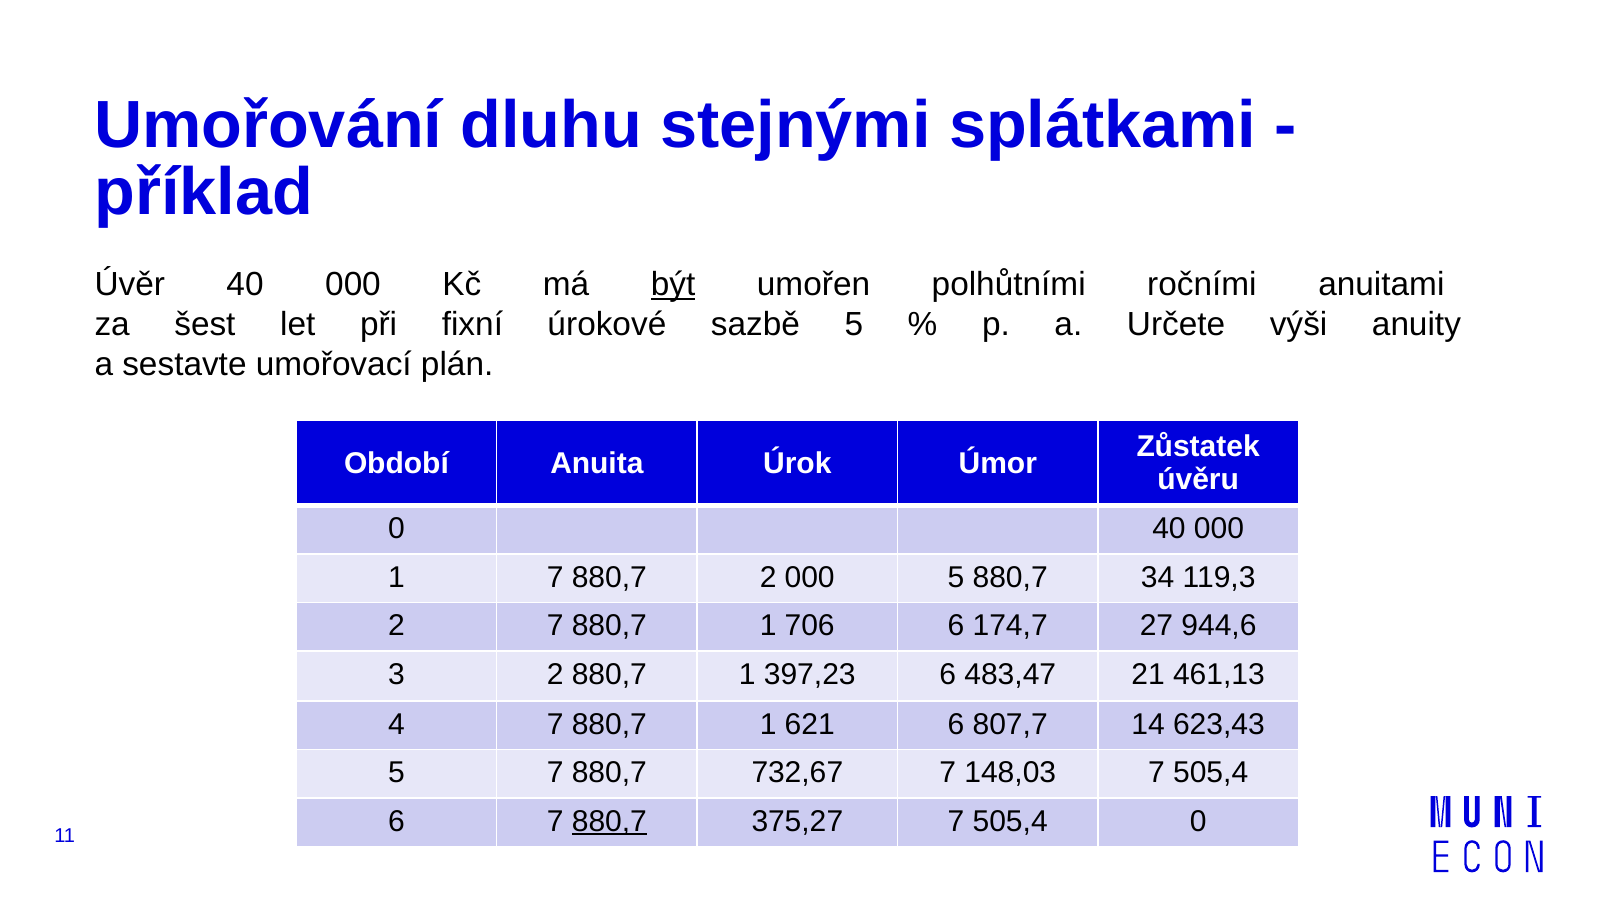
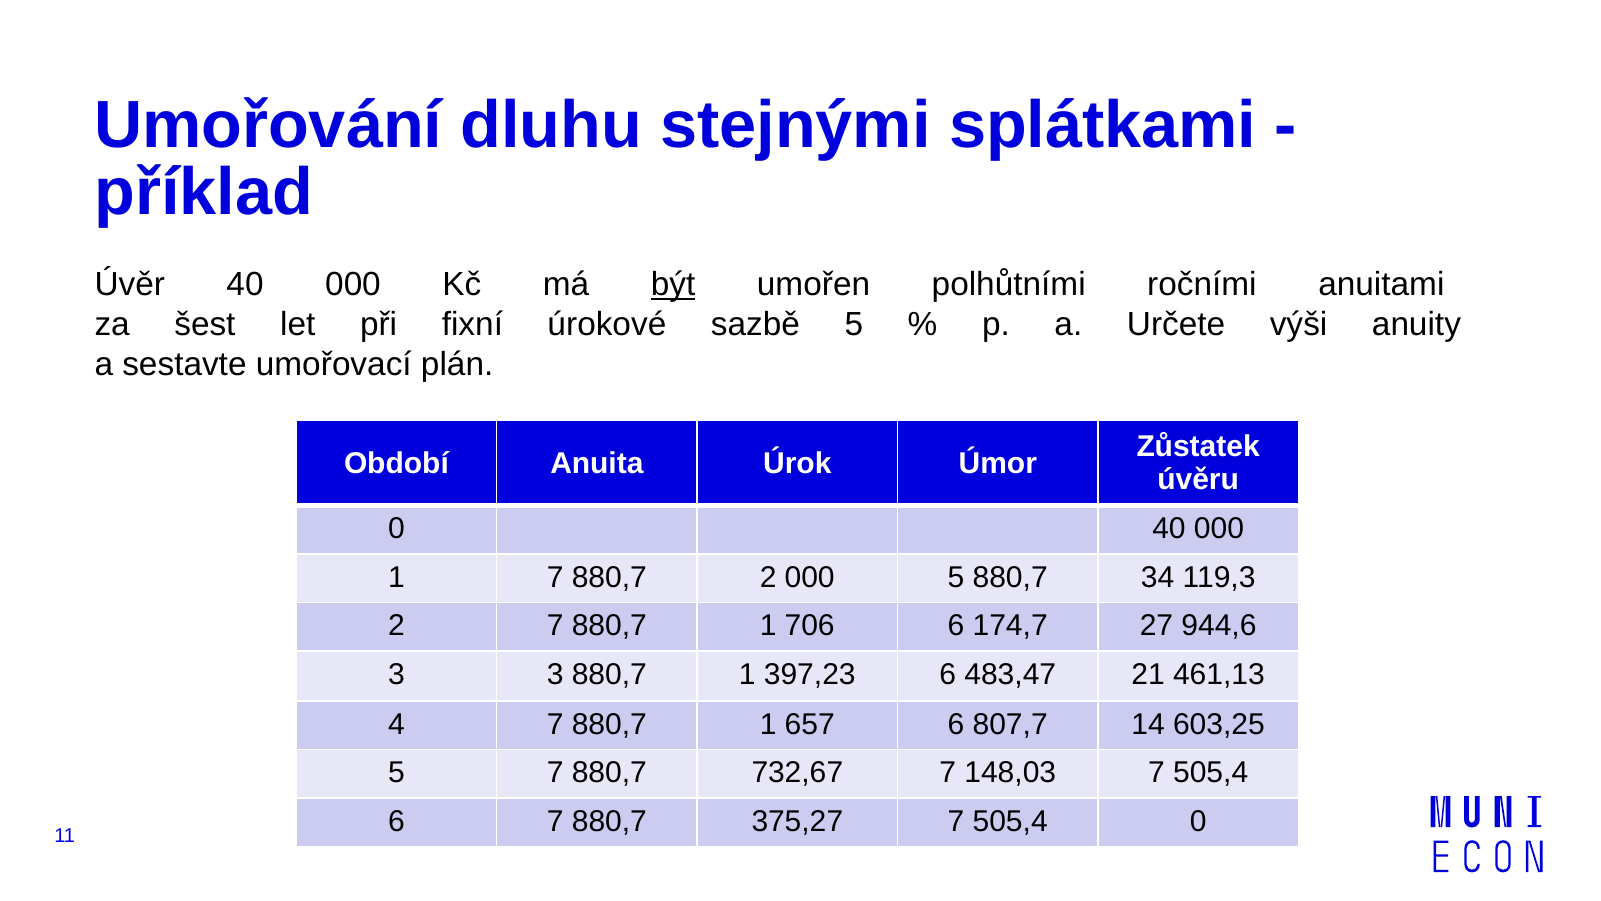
3 2: 2 -> 3 (555, 674)
621: 621 -> 657 (810, 724)
623,43: 623,43 -> 603,25 (1219, 724)
880,7 underline: present -> none (609, 821)
